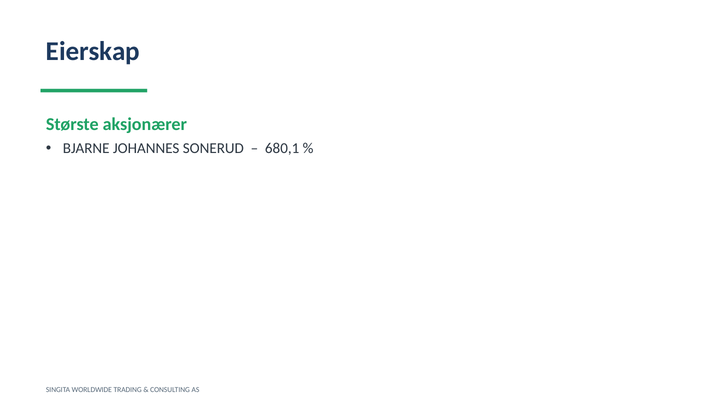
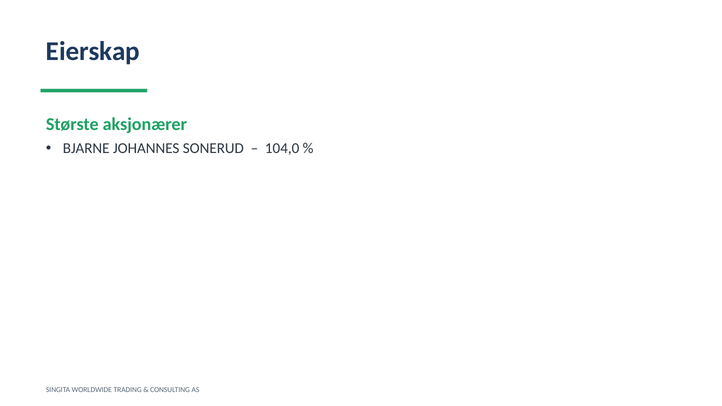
680,1: 680,1 -> 104,0 (282, 148)
